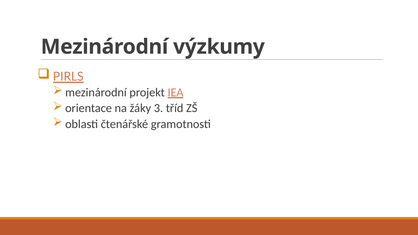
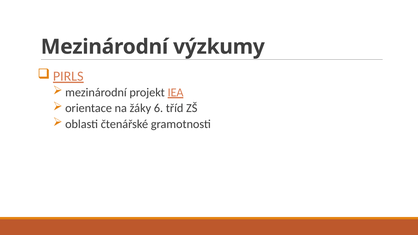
3: 3 -> 6 (159, 108)
